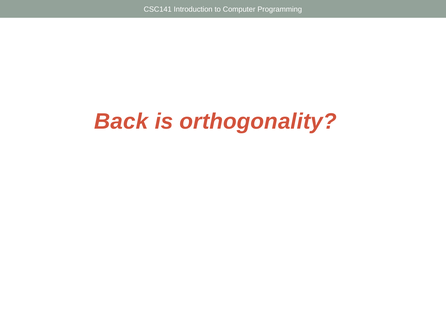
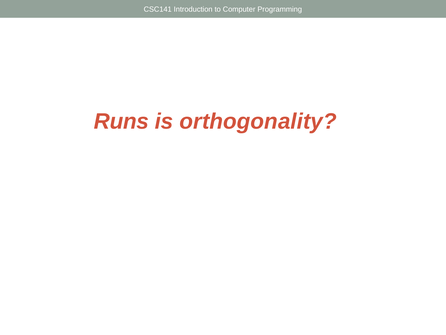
Back: Back -> Runs (122, 121)
